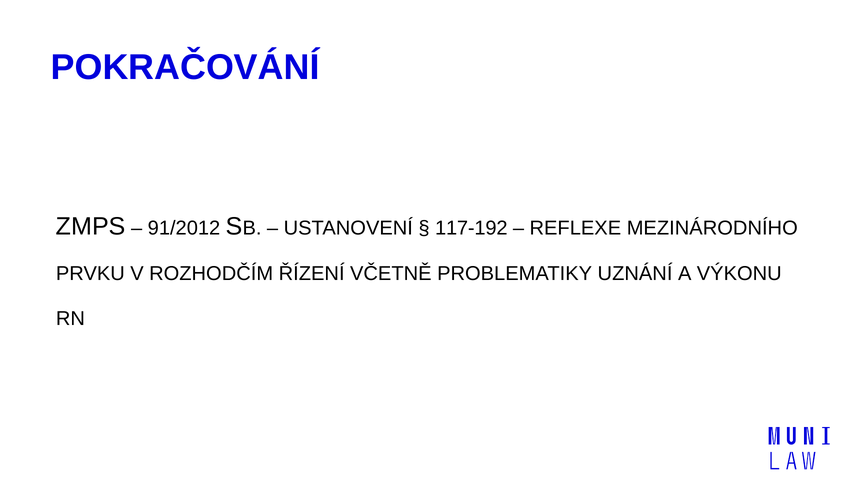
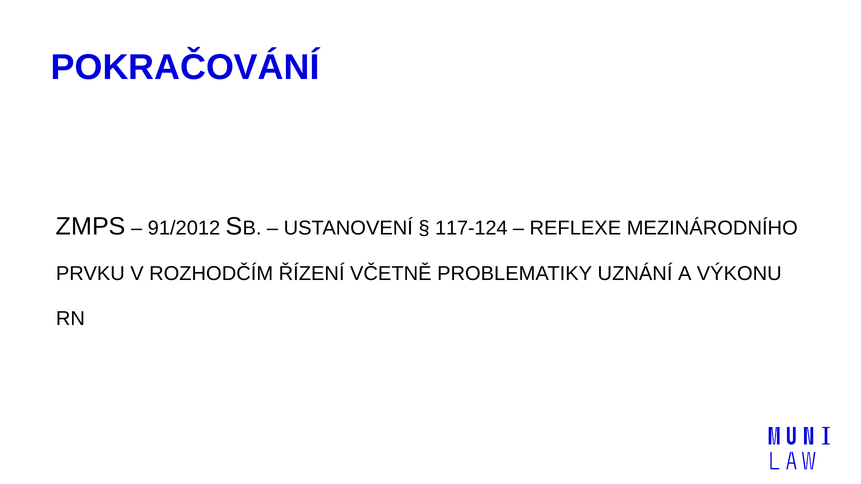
117-192: 117-192 -> 117-124 (471, 228)
